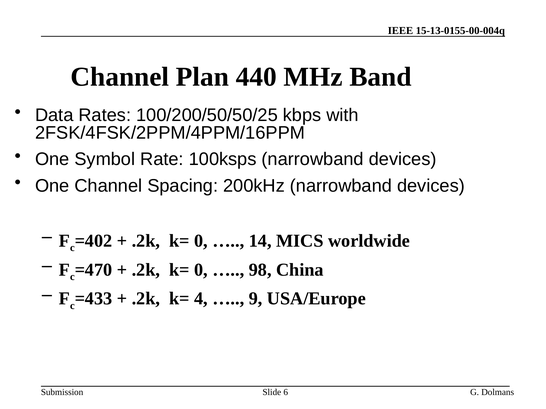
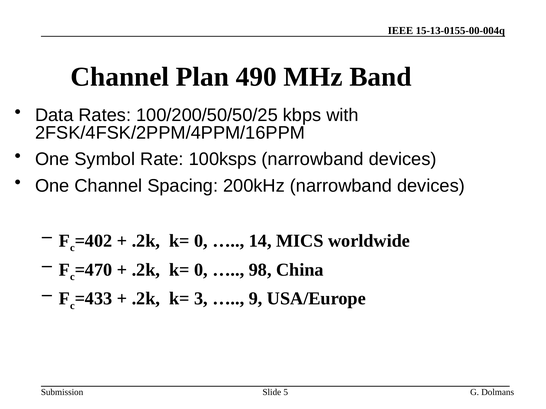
440: 440 -> 490 (256, 77)
4: 4 -> 3 (201, 299)
6: 6 -> 5 (286, 393)
